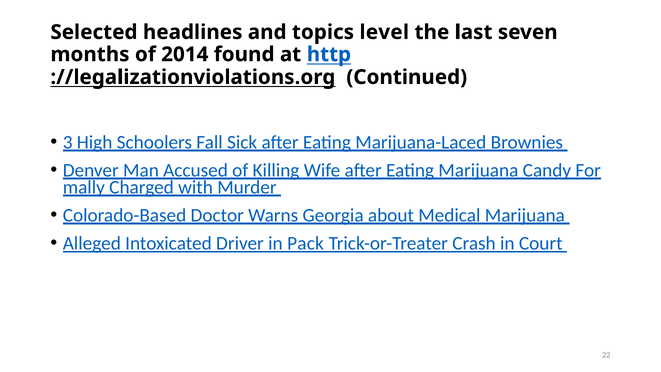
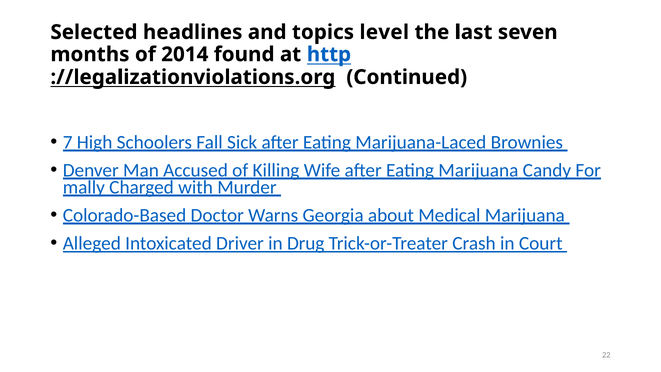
3: 3 -> 7 (68, 142)
Pack: Pack -> Drug (306, 243)
